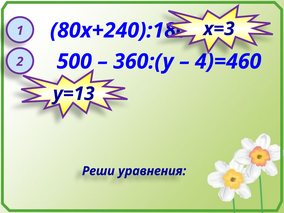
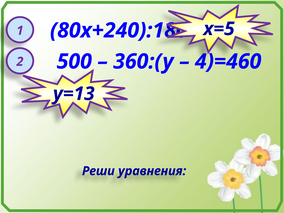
х=3: х=3 -> х=5 (219, 29)
